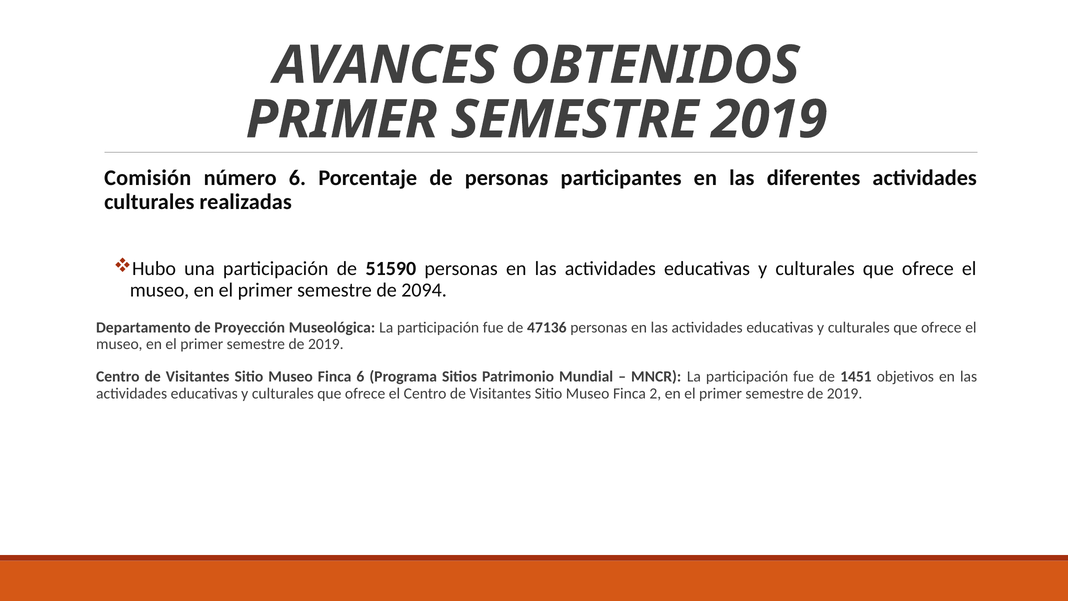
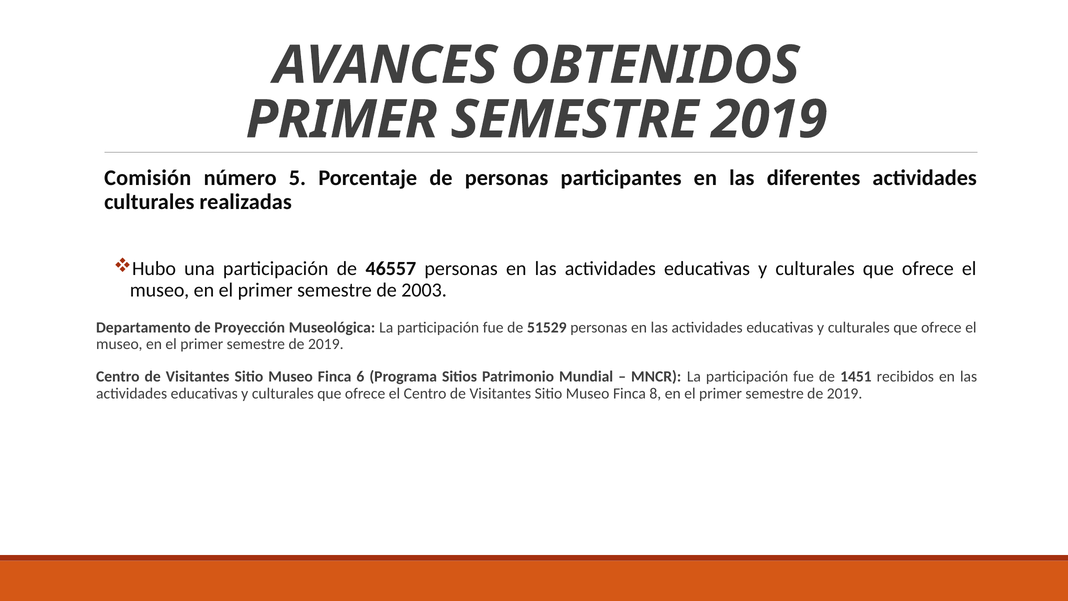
número 6: 6 -> 5 (297, 178)
51590: 51590 -> 46557 (391, 269)
2094: 2094 -> 2003 (424, 290)
47136: 47136 -> 51529 (547, 327)
objetivos: objetivos -> recibidos (905, 377)
2: 2 -> 8 (655, 394)
